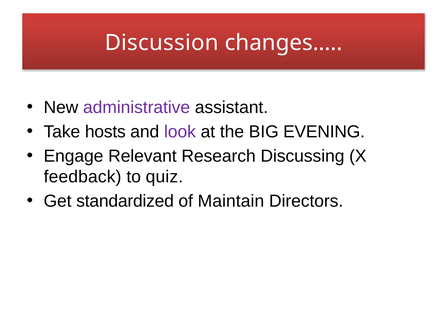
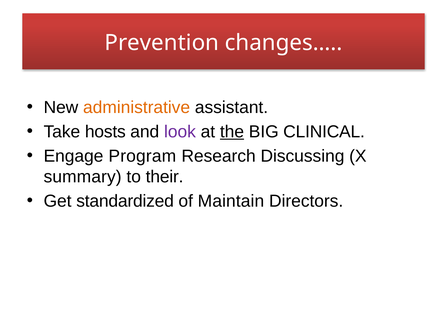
Discussion: Discussion -> Prevention (162, 43)
administrative colour: purple -> orange (137, 108)
the underline: none -> present (232, 132)
EVENING: EVENING -> CLINICAL (324, 132)
Relevant: Relevant -> Program (142, 156)
feedback: feedback -> summary (83, 177)
quiz: quiz -> their (165, 177)
